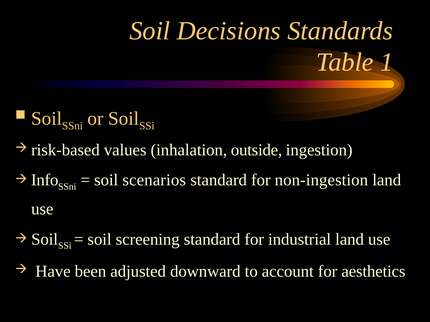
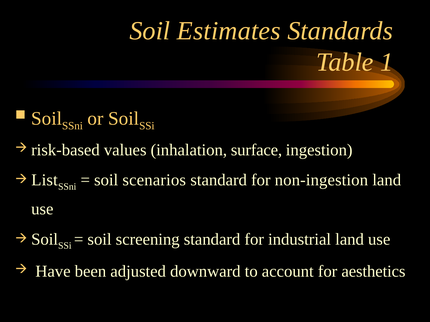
Decisions: Decisions -> Estimates (229, 31)
outside: outside -> surface (257, 150)
Info: Info -> List (45, 180)
